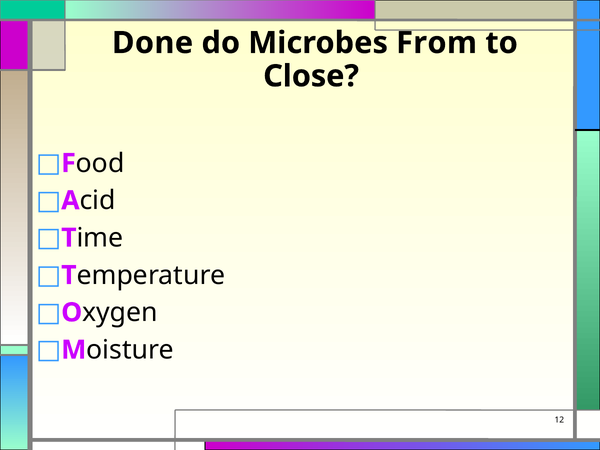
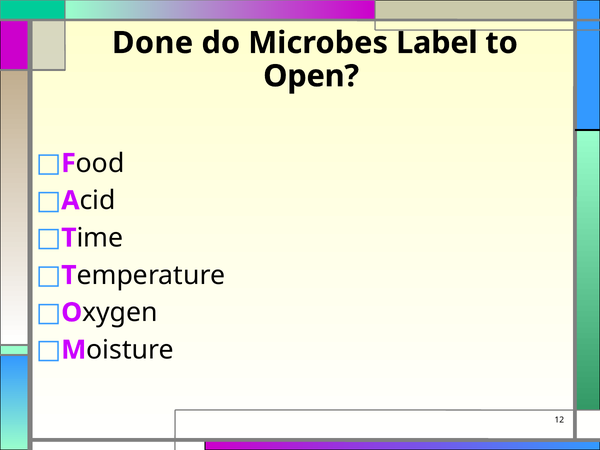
From: From -> Label (437, 43)
Close: Close -> Open (311, 76)
